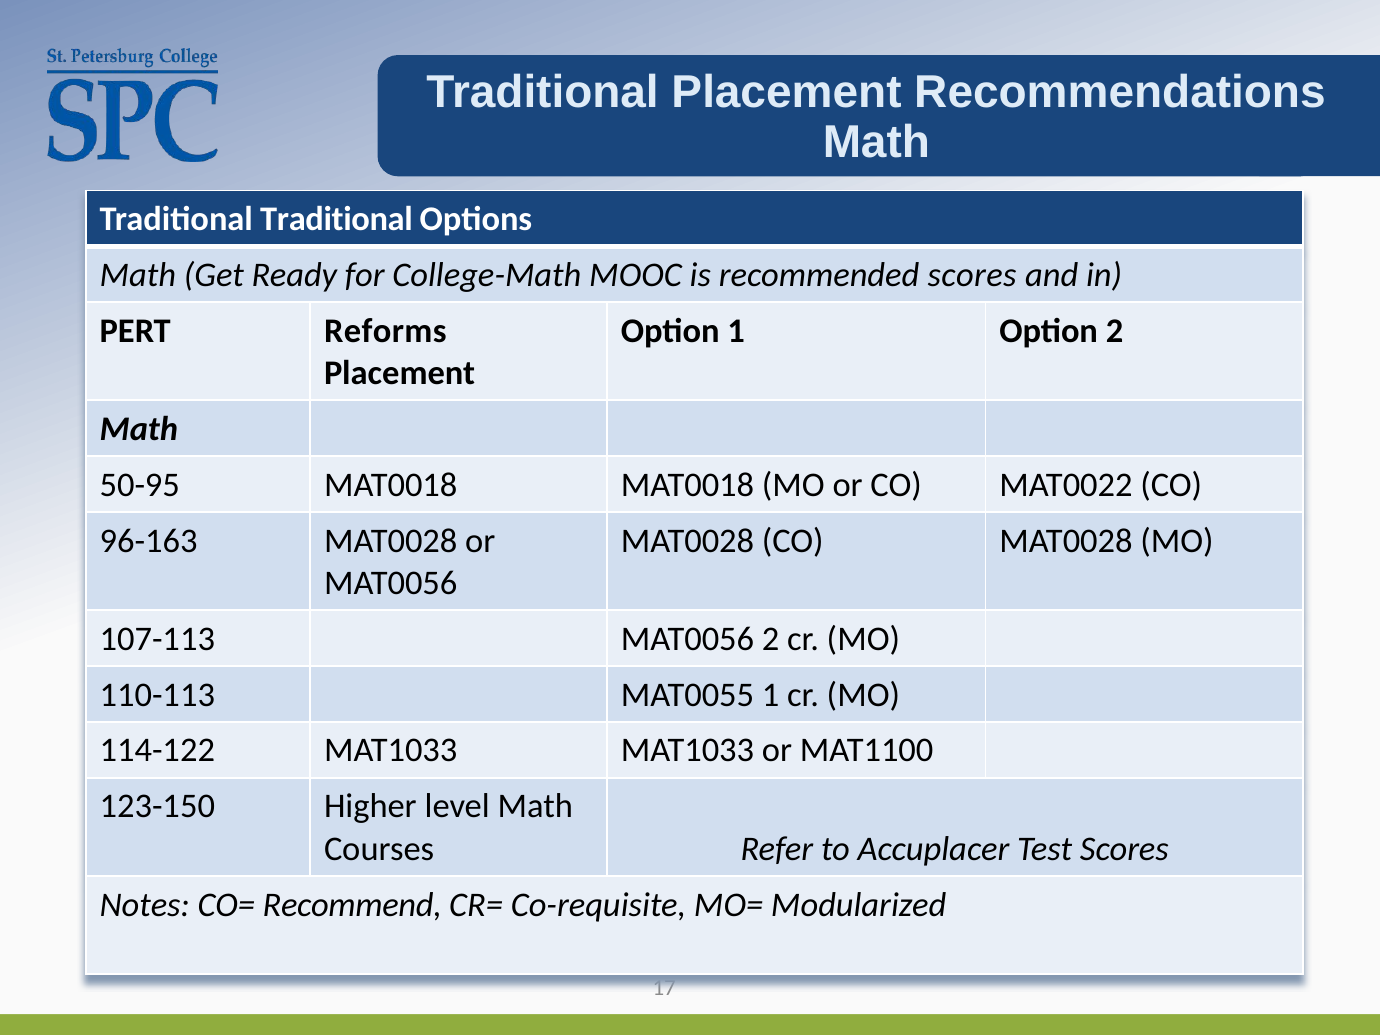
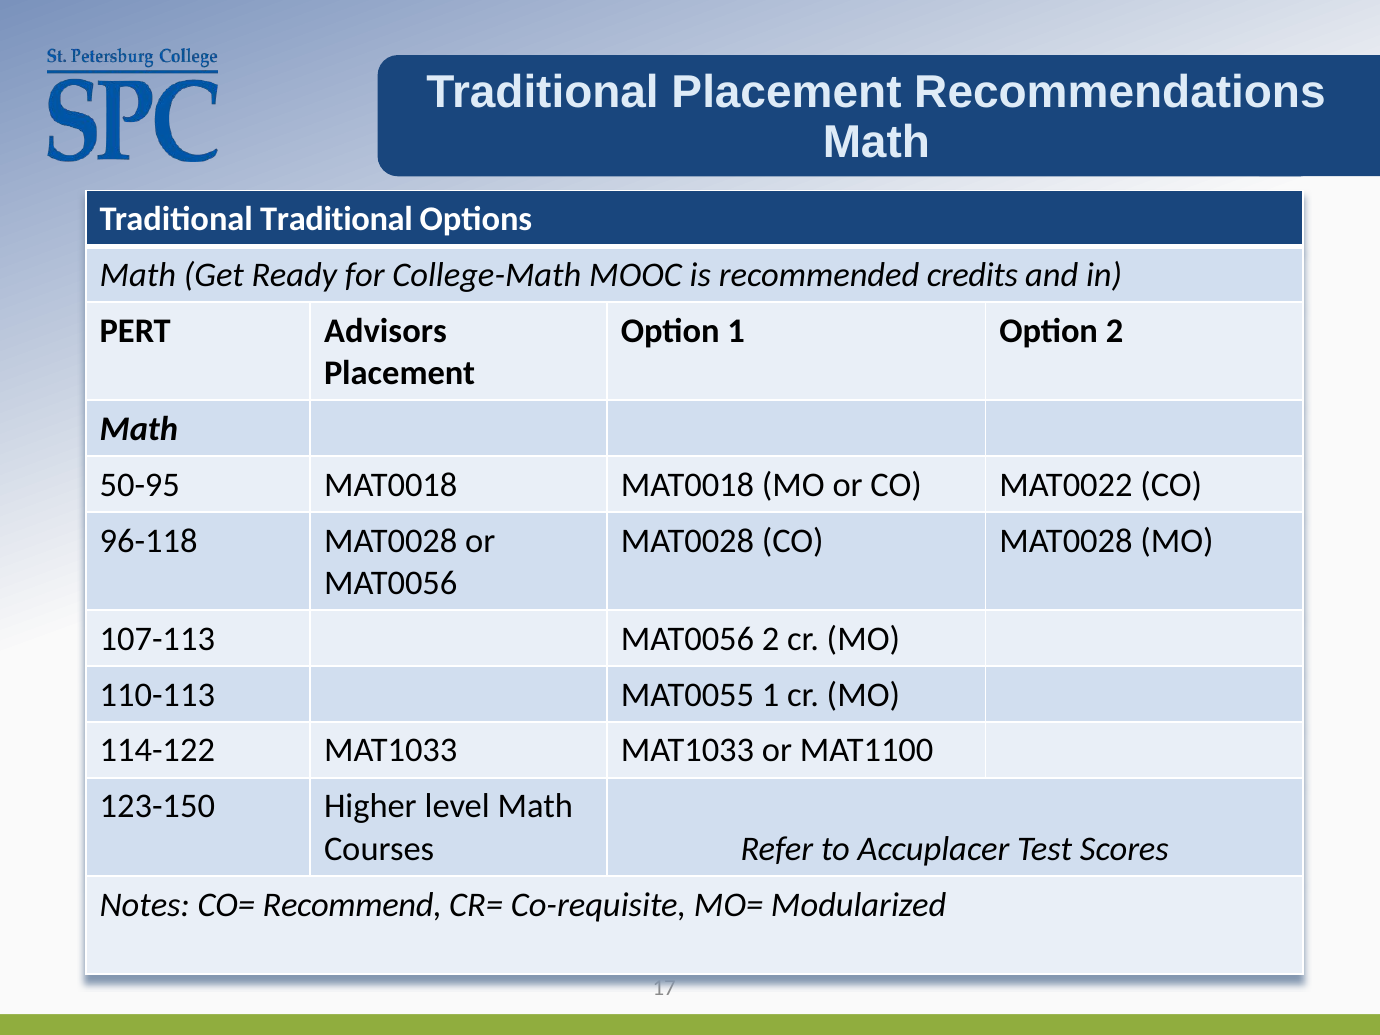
recommended scores: scores -> credits (972, 275)
Reforms: Reforms -> Advisors (385, 331)
96-163: 96-163 -> 96-118 (149, 541)
